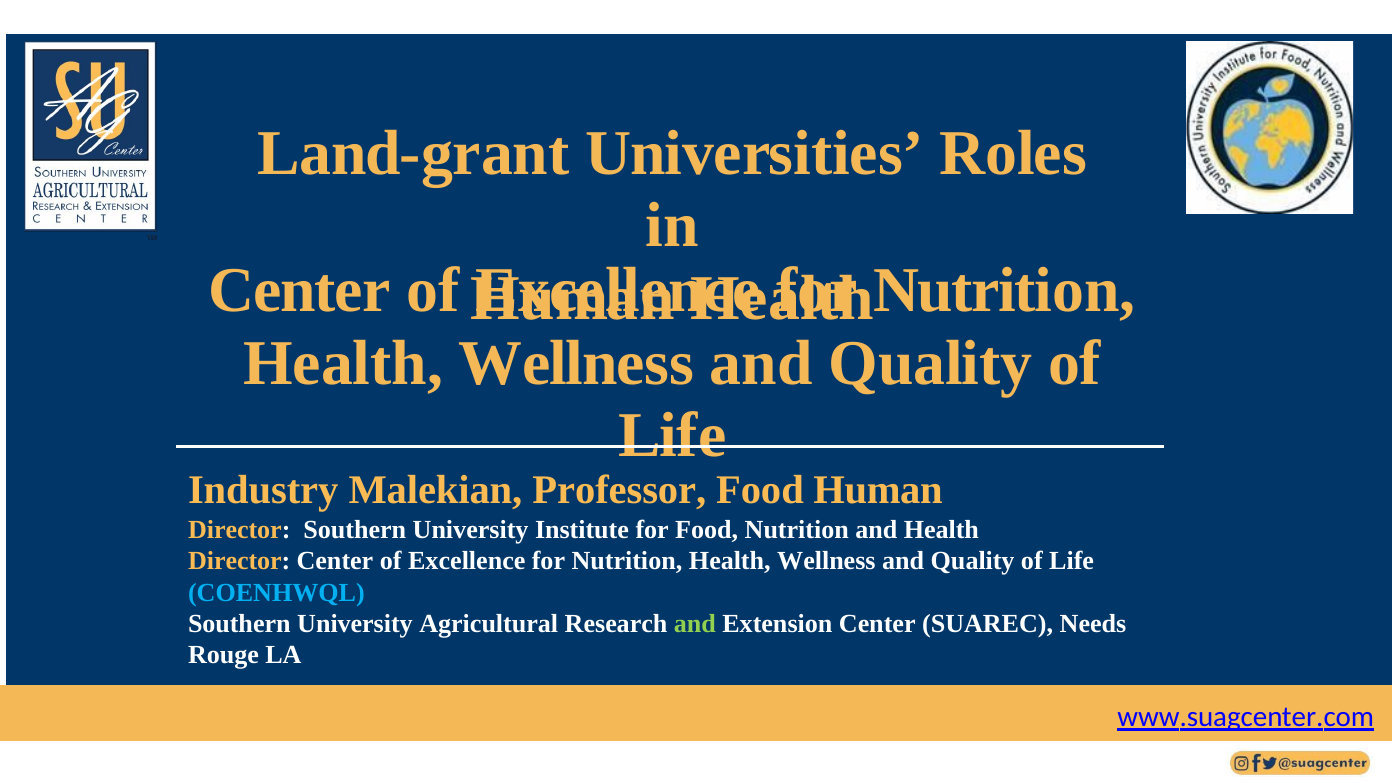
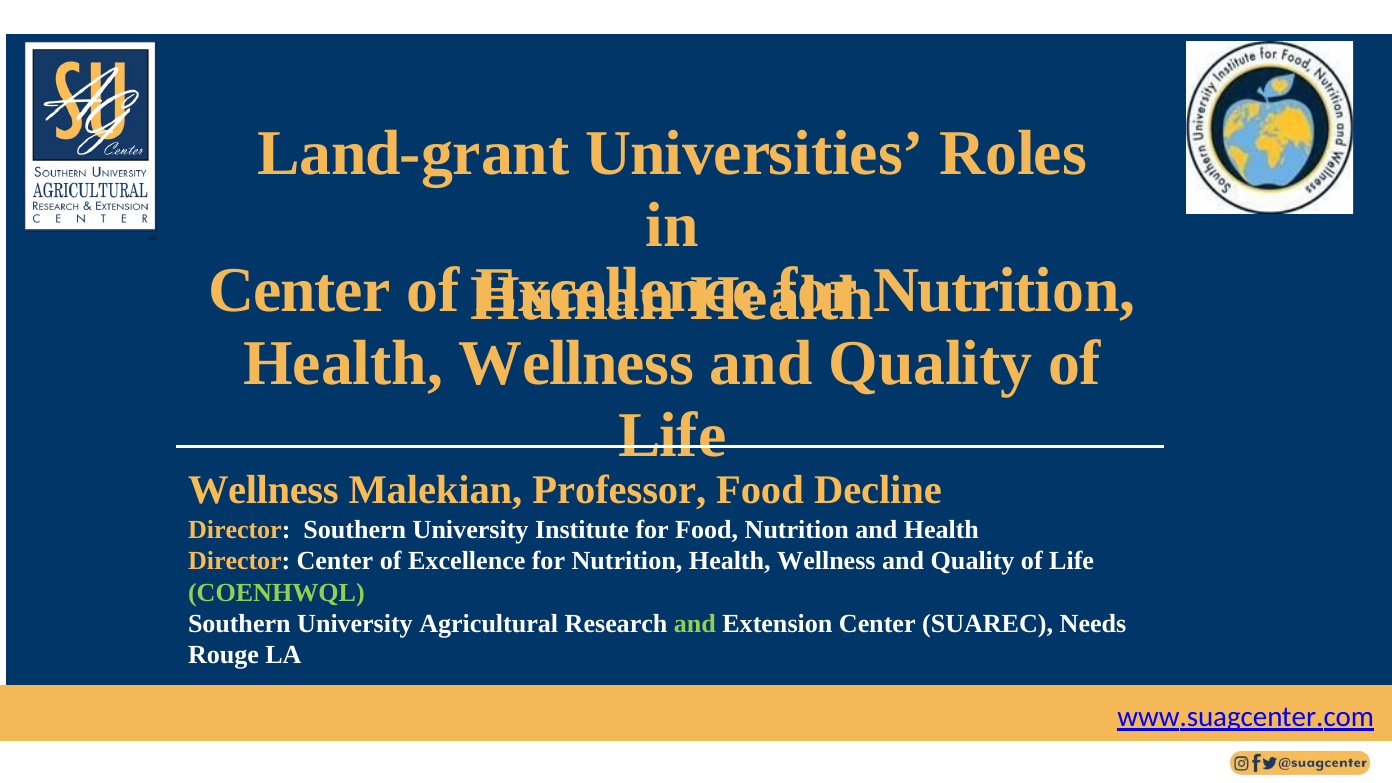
Industry: Industry -> Wellness (263, 490)
Food Human: Human -> Decline (878, 490)
COENHWQL colour: light blue -> light green (276, 593)
